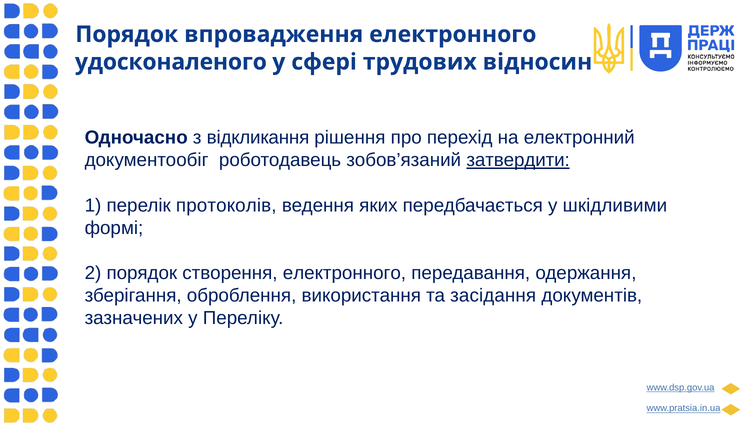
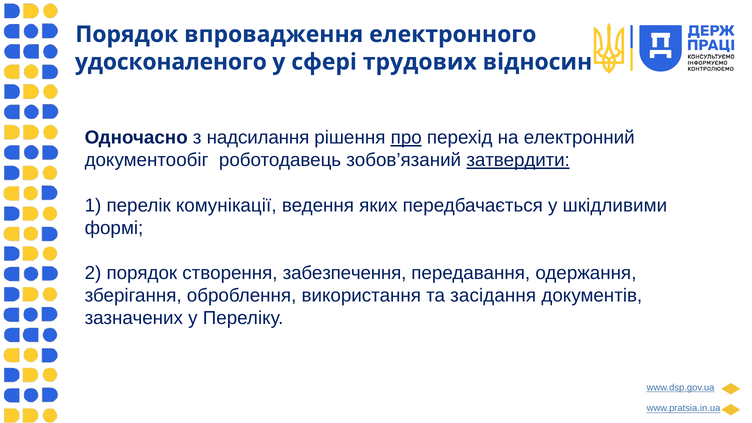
відкликання: відкликання -> надсилання (258, 138)
про underline: none -> present (406, 138)
протоколів: протоколів -> комунікації (226, 205)
створення електронного: електронного -> забезпечення (345, 273)
